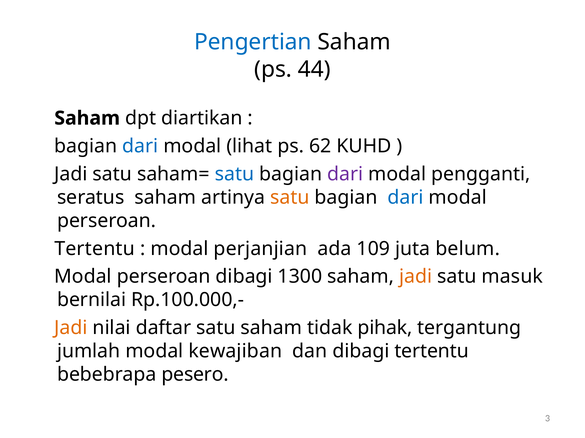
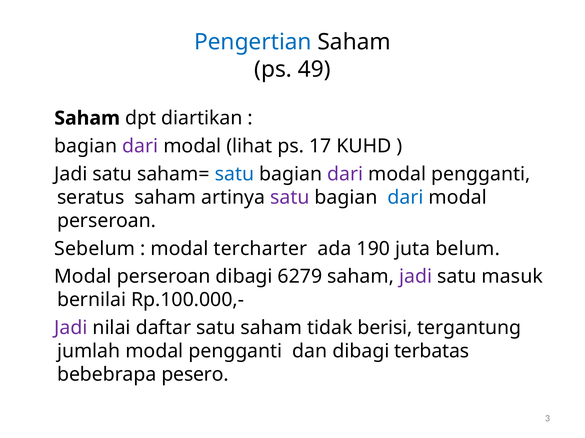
44: 44 -> 49 (314, 69)
dari colour: blue -> purple (140, 146)
62: 62 -> 17 (320, 146)
satu colour: orange -> purple (290, 198)
Tertentu: Tertentu -> Sebelum (95, 249)
perjanjian: perjanjian -> tercharter (260, 249)
109: 109 -> 190 (373, 249)
1300: 1300 -> 6279 (300, 277)
jadi colour: orange -> purple (416, 277)
Jadi colour: orange -> purple (71, 328)
pihak: pihak -> berisi (385, 328)
jumlah modal kewajiban: kewajiban -> pengganti (235, 352)
dibagi tertentu: tertentu -> terbatas (432, 352)
